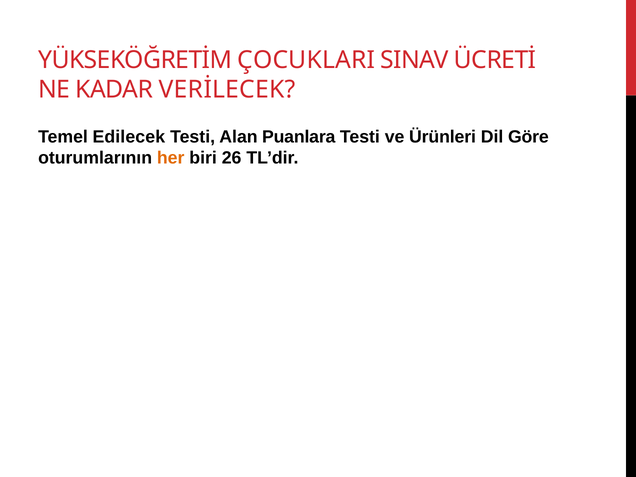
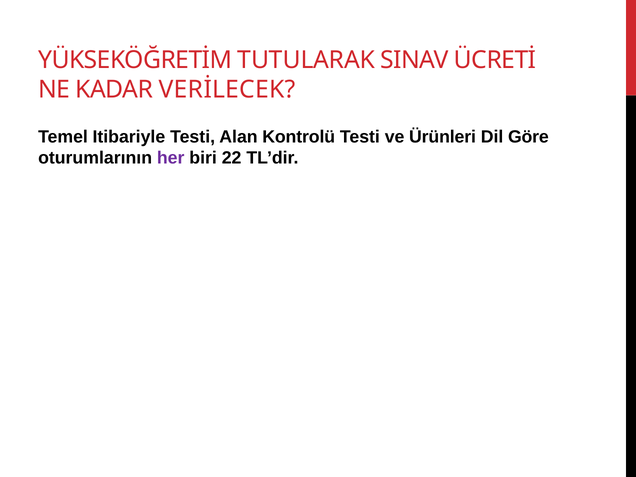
ÇOCUKLARI: ÇOCUKLARI -> TUTULARAK (306, 60)
Edilecek: Edilecek -> Itibariyle (129, 137)
Puanlara: Puanlara -> Kontrolü (299, 137)
her colour: orange -> purple (171, 158)
26: 26 -> 22 (232, 158)
